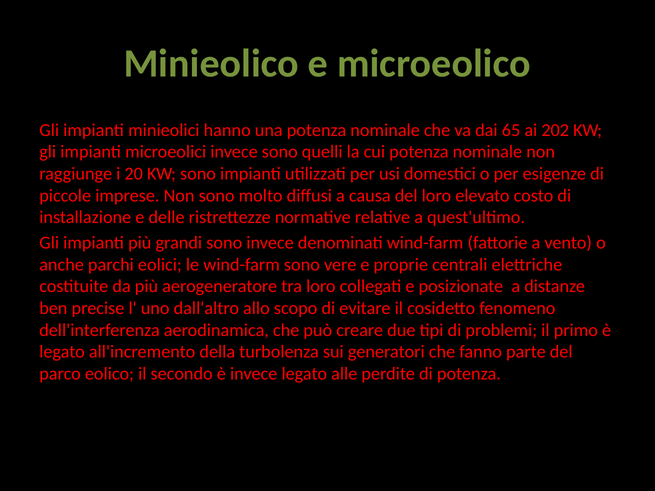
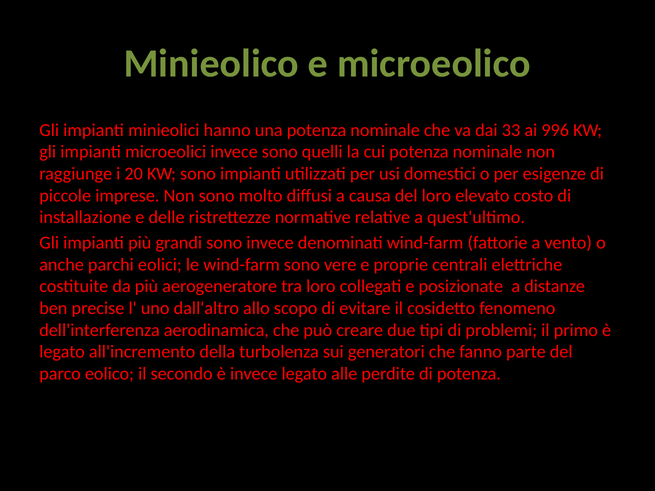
65: 65 -> 33 (511, 130)
202: 202 -> 996 (555, 130)
